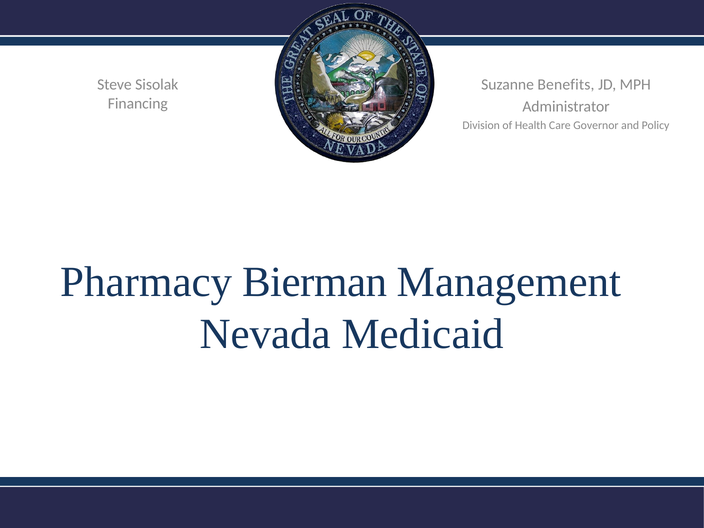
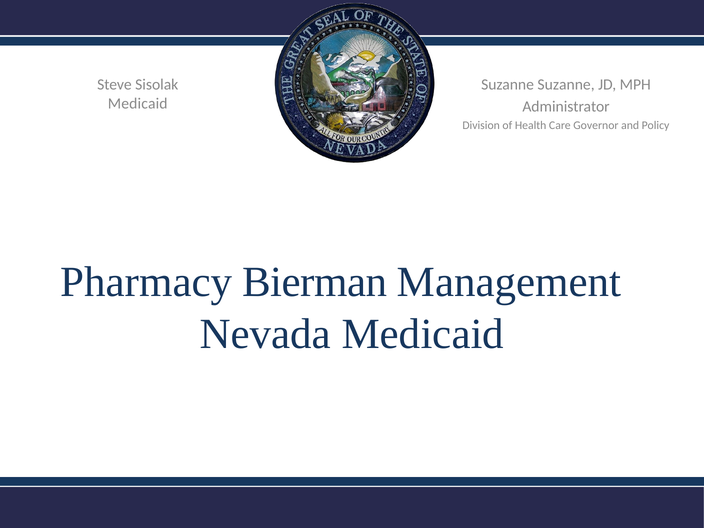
Suzanne Benefits: Benefits -> Suzanne (566, 85)
Financing: Financing -> Medicaid (138, 104)
